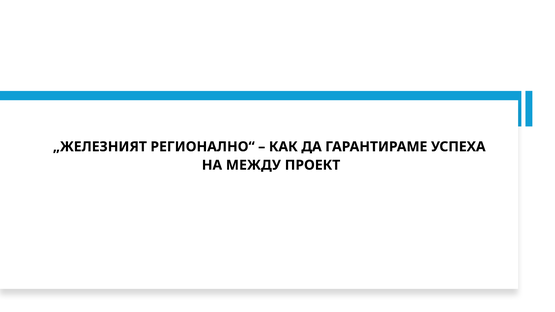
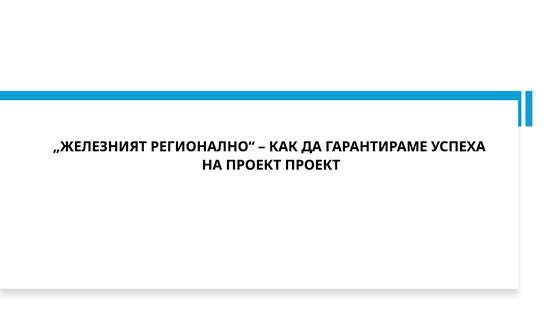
НА МЕЖДУ: МЕЖДУ -> ПРОЕКТ (253, 165)
